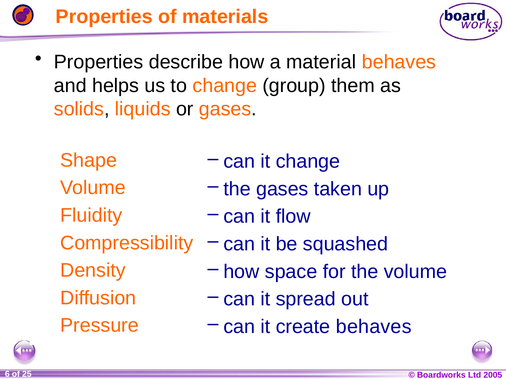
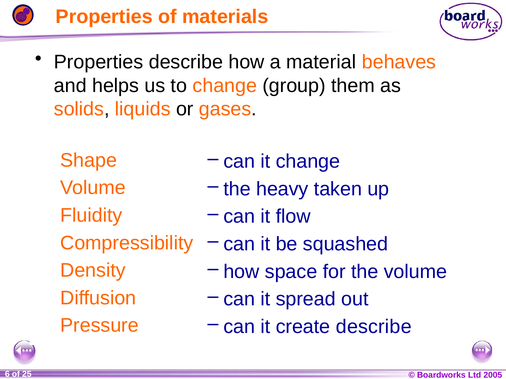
the gases: gases -> heavy (282, 189)
create behaves: behaves -> describe (374, 327)
